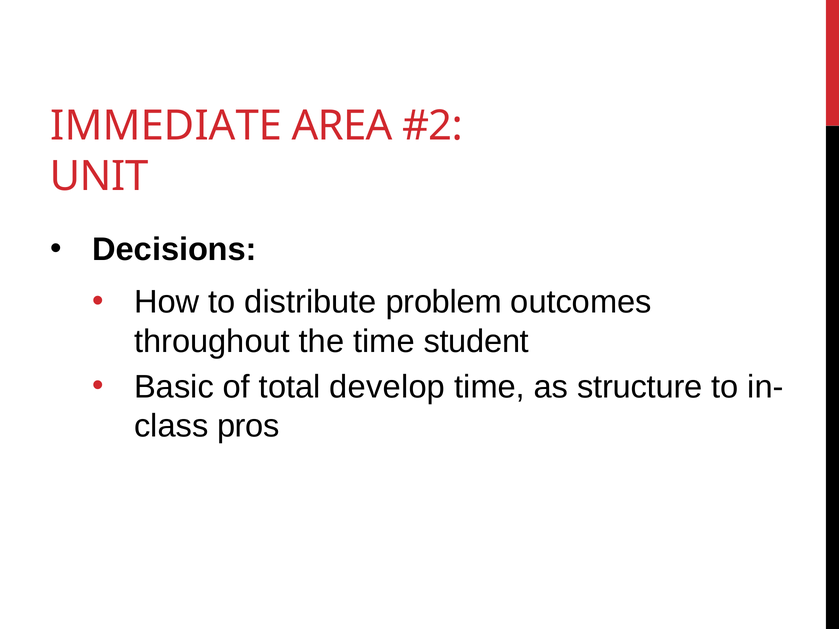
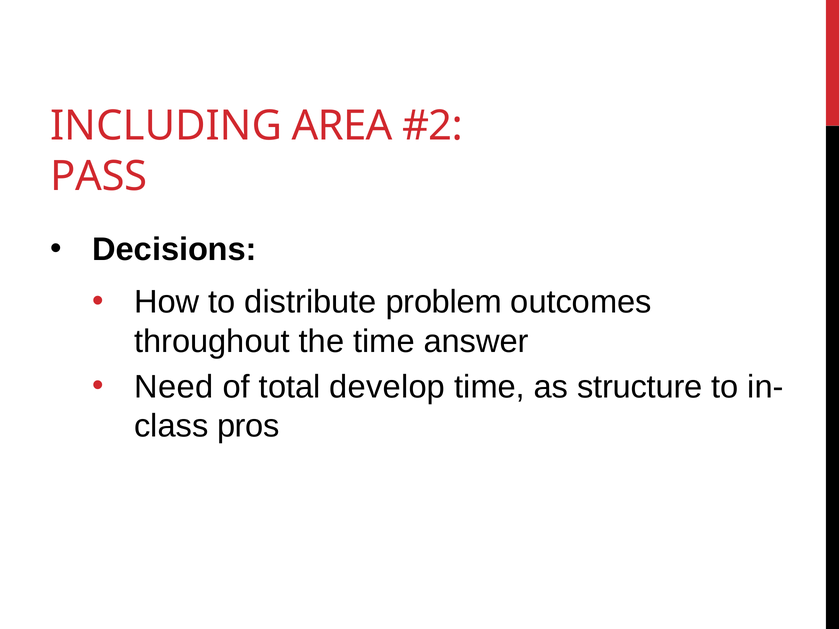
IMMEDIATE: IMMEDIATE -> INCLUDING (166, 126)
UNIT: UNIT -> PASS (99, 176)
student: student -> answer (476, 341)
Basic: Basic -> Need (174, 387)
